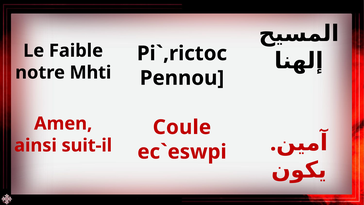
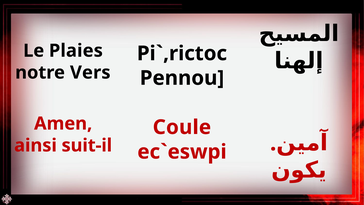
Faible: Faible -> Plaies (76, 51)
Mhti: Mhti -> Vers (90, 72)
